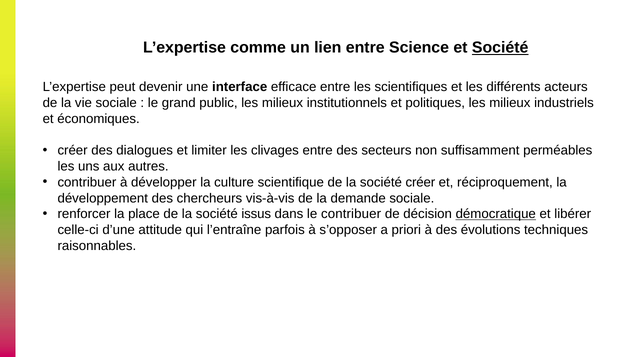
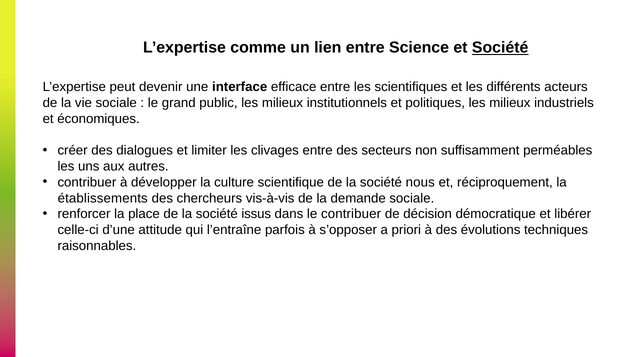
société créer: créer -> nous (420, 182)
développement: développement -> établissements (103, 198)
démocratique underline: present -> none (496, 214)
